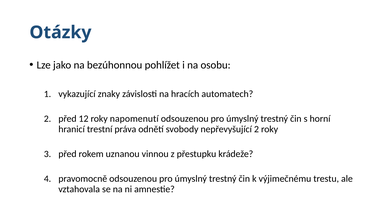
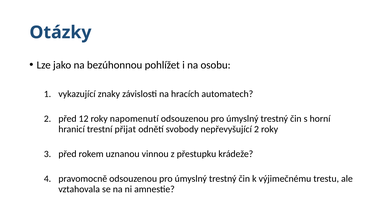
práva: práva -> přijat (125, 129)
